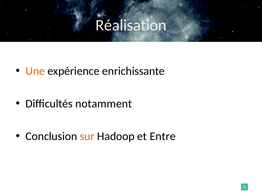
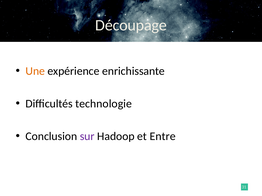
Réalisation: Réalisation -> Découpage (131, 25)
notamment: notamment -> technologie (104, 104)
sur colour: orange -> purple (87, 137)
